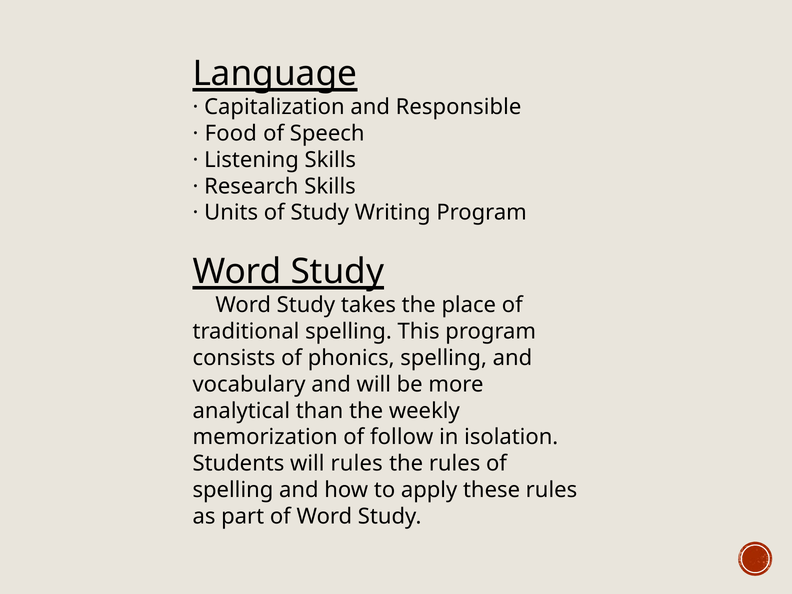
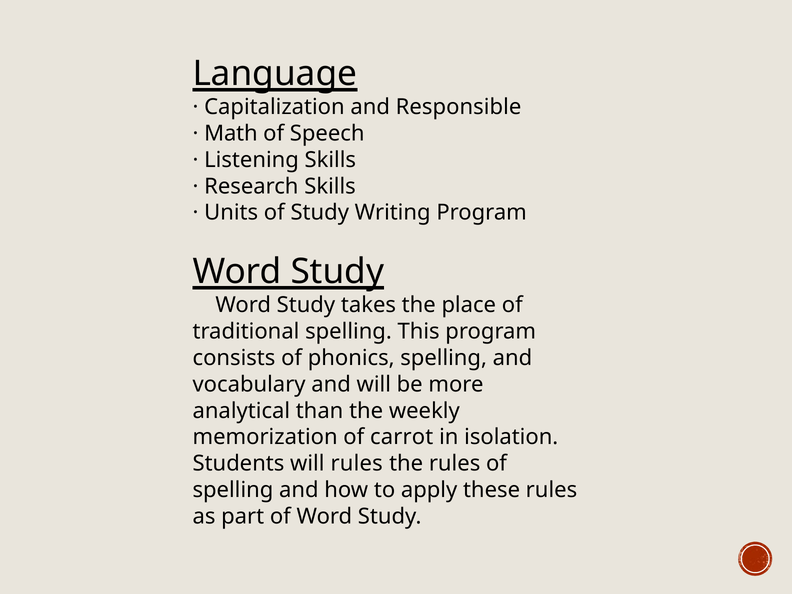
Food: Food -> Math (231, 133)
follow: follow -> carrot (402, 437)
